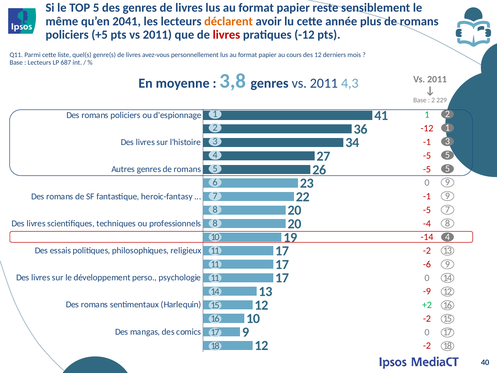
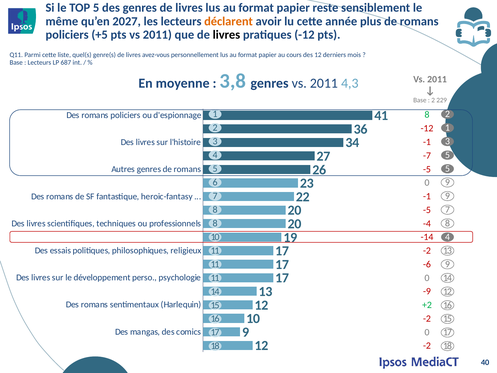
2041: 2041 -> 2027 (127, 21)
livres colour: red -> black (226, 35)
1: 1 -> 8 (427, 115)
-5: -5 -> -7 (427, 155)
